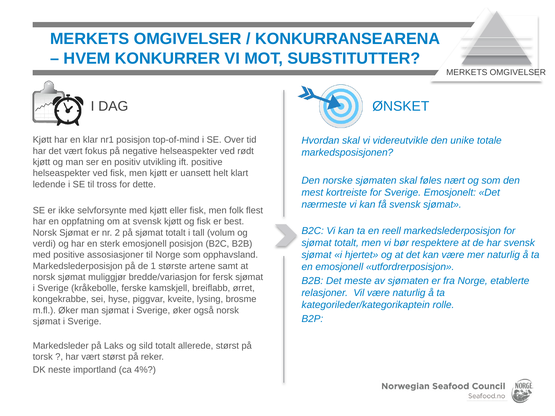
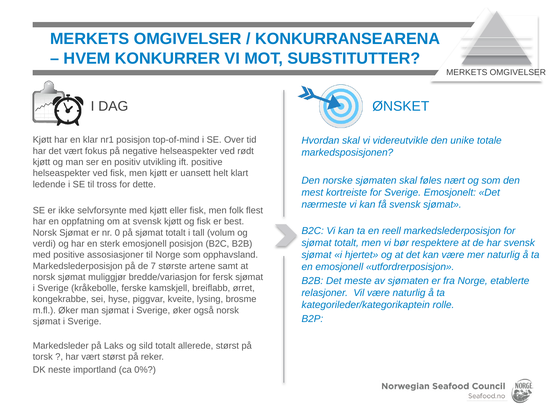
2: 2 -> 0 (117, 233)
1: 1 -> 7 (153, 266)
4%: 4% -> 0% (145, 370)
